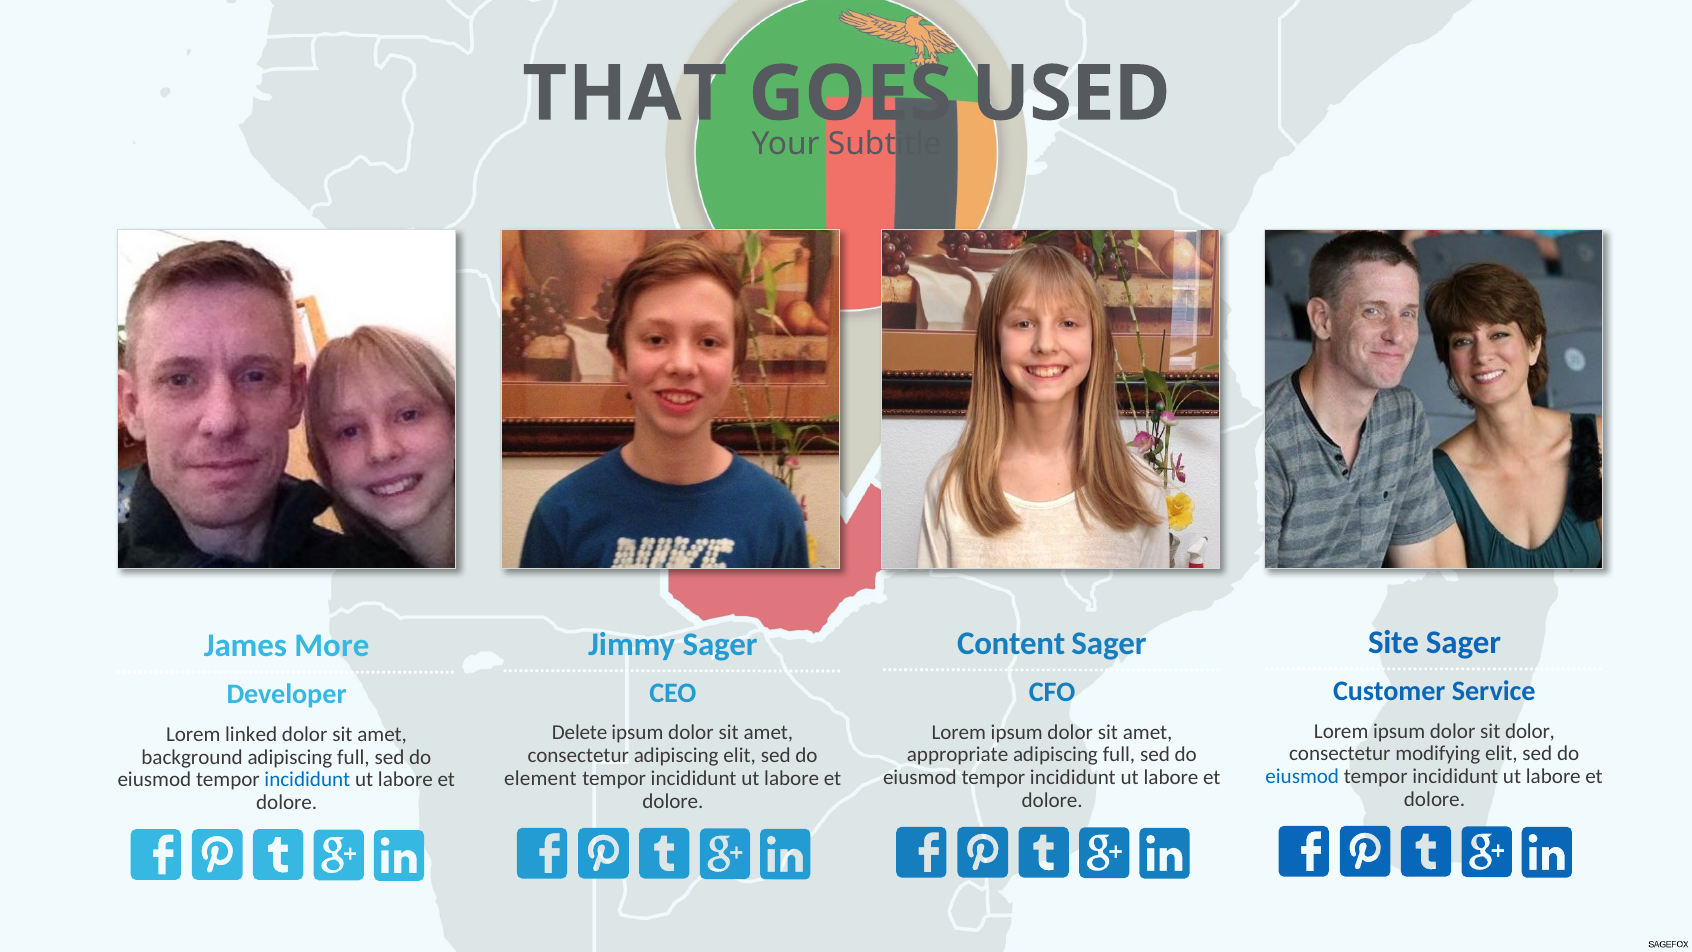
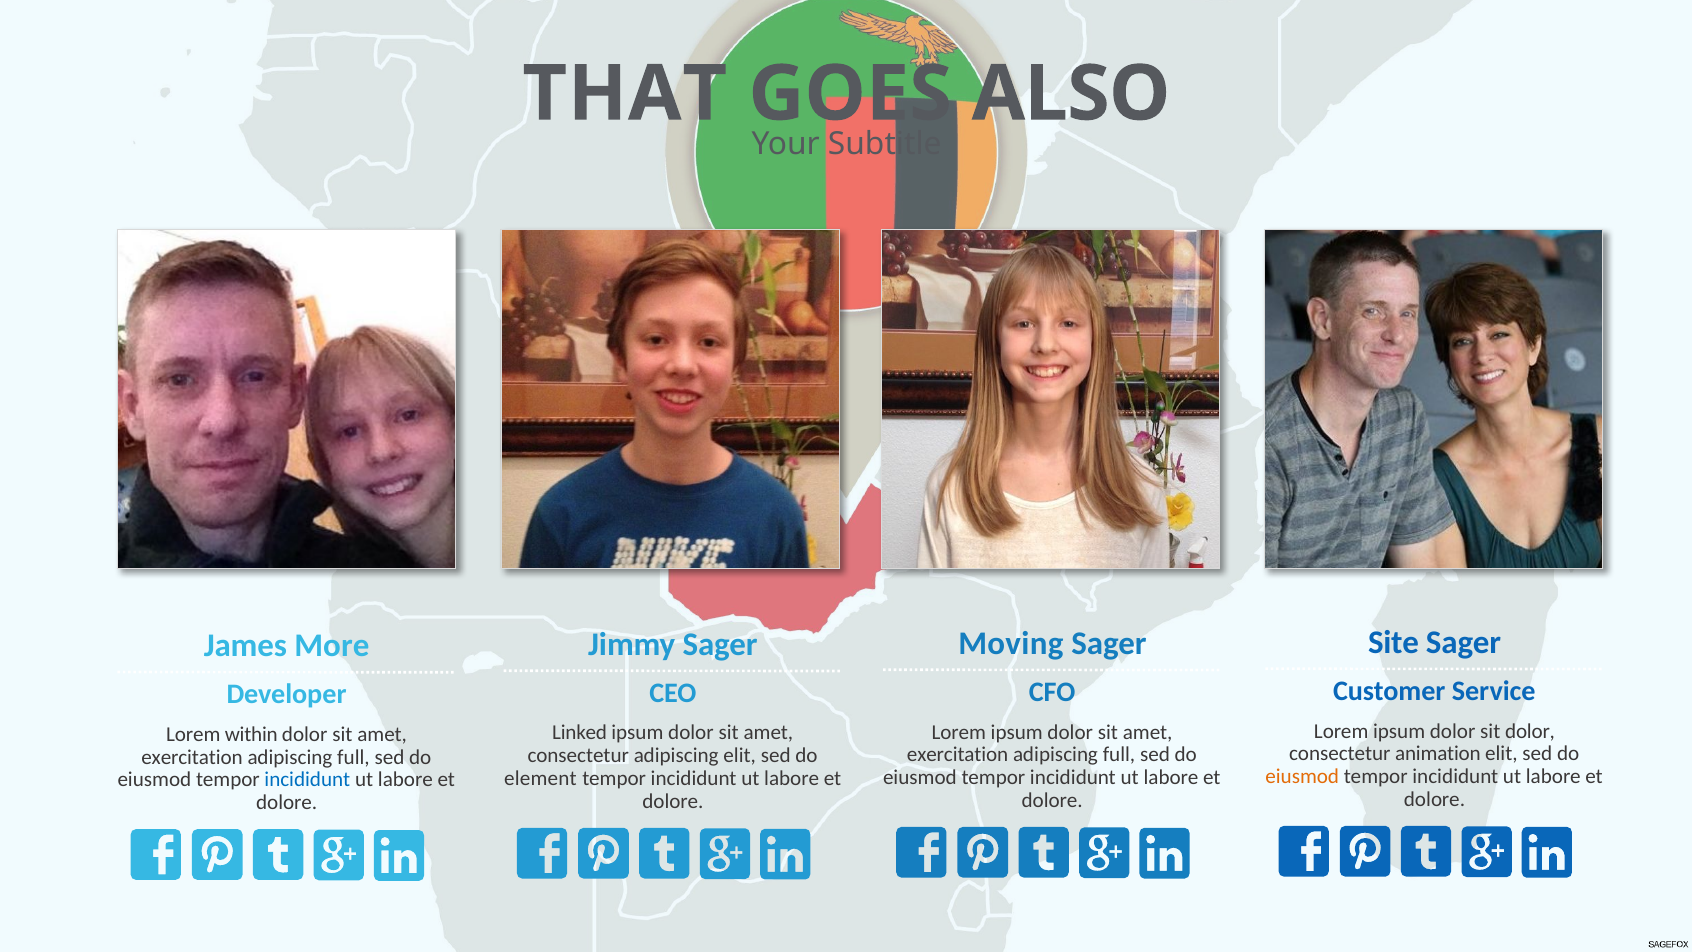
USED: USED -> ALSO (1071, 94)
Content: Content -> Moving (1011, 643)
Delete: Delete -> Linked (580, 733)
linked: linked -> within (251, 734)
modifying: modifying -> animation (1438, 754)
appropriate: appropriate -> exercitation (958, 755)
background: background -> exercitation (192, 757)
eiusmod colour: blue -> orange (1302, 777)
